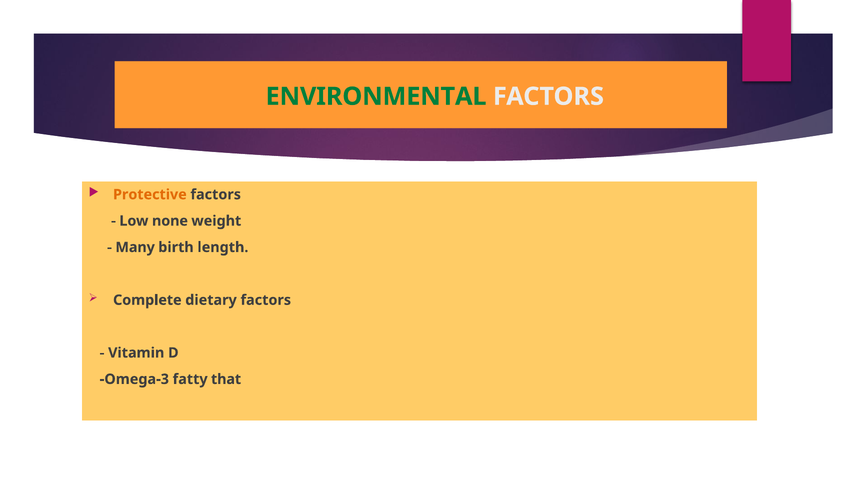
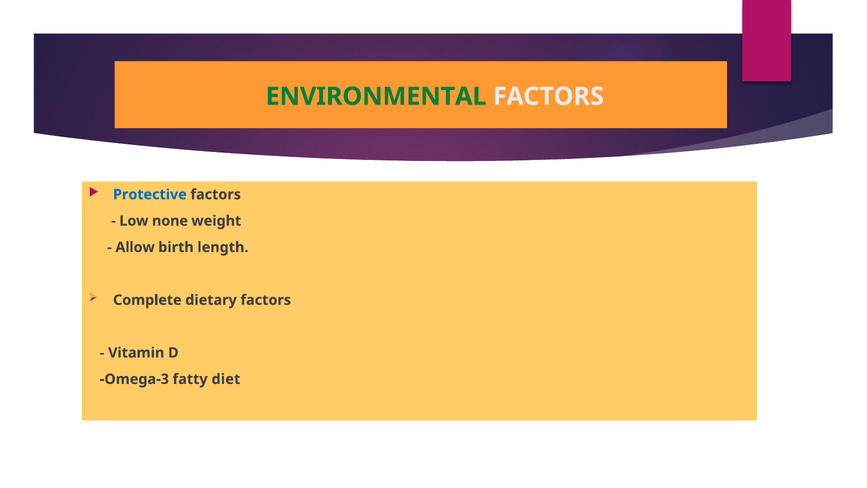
Protective colour: orange -> blue (150, 194)
Many: Many -> Allow (135, 247)
that: that -> diet (226, 379)
